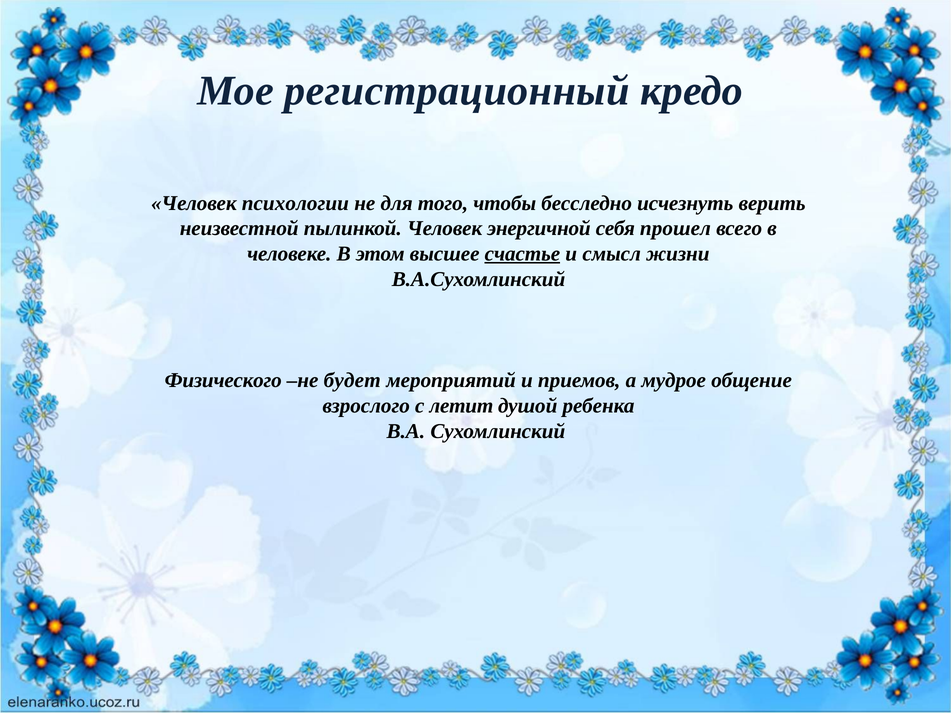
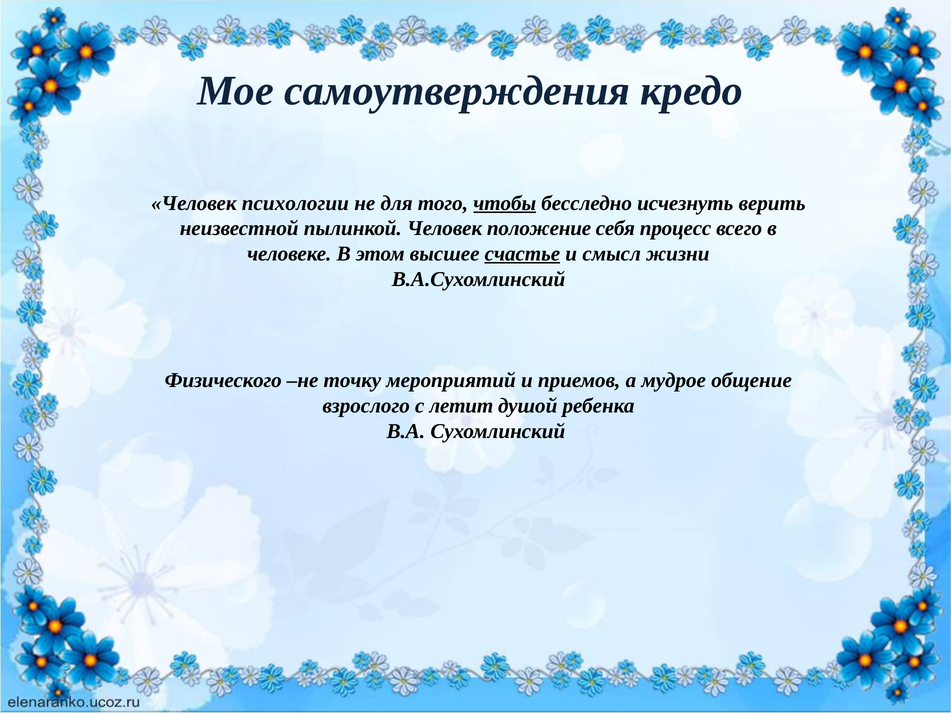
регистрационный: регистрационный -> самоутверждения (457, 91)
чтобы underline: none -> present (505, 203)
энергичной: энергичной -> положение (539, 228)
прошел: прошел -> процесс (676, 228)
будет: будет -> точку (352, 381)
